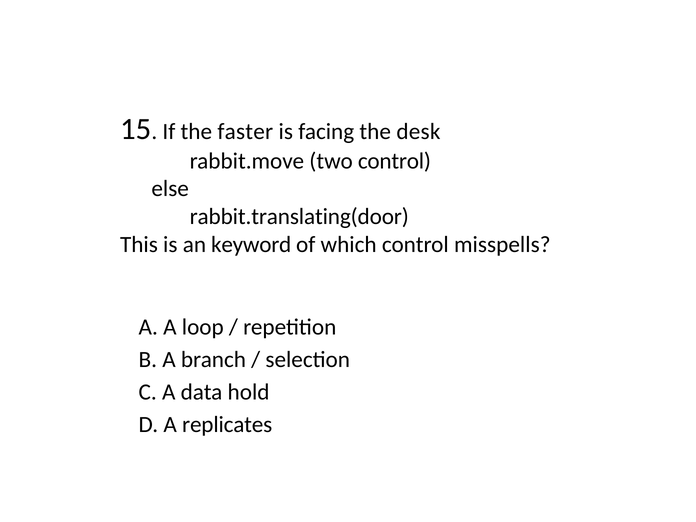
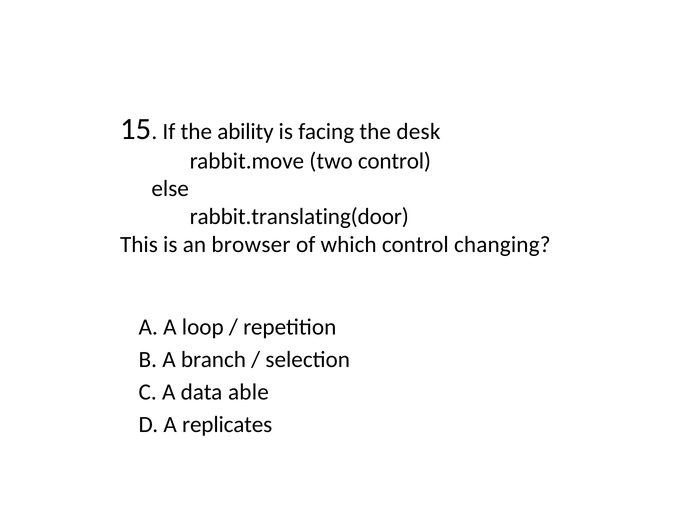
faster: faster -> ability (245, 132)
keyword: keyword -> browser (251, 244)
misspells: misspells -> changing (502, 244)
hold: hold -> able (248, 392)
